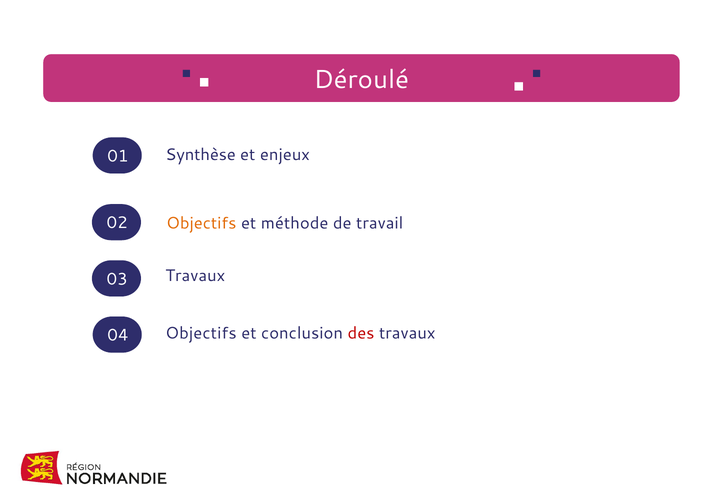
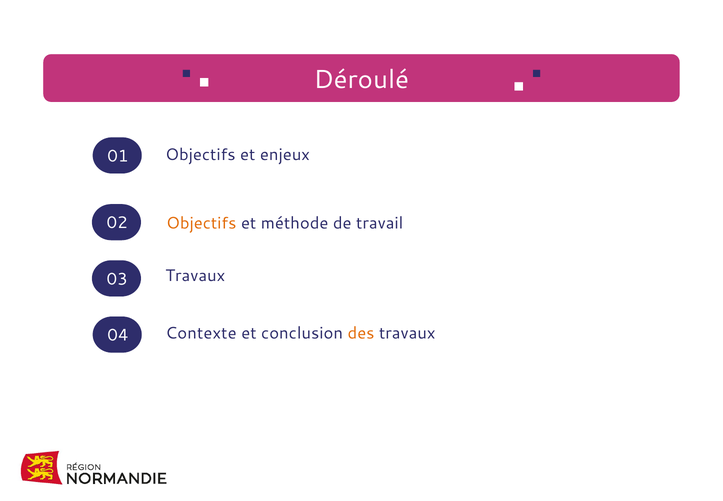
Synthèse: Synthèse -> Objectifs (200, 154)
Objectifs: Objectifs -> Contexte (201, 333)
des colour: red -> orange (361, 333)
